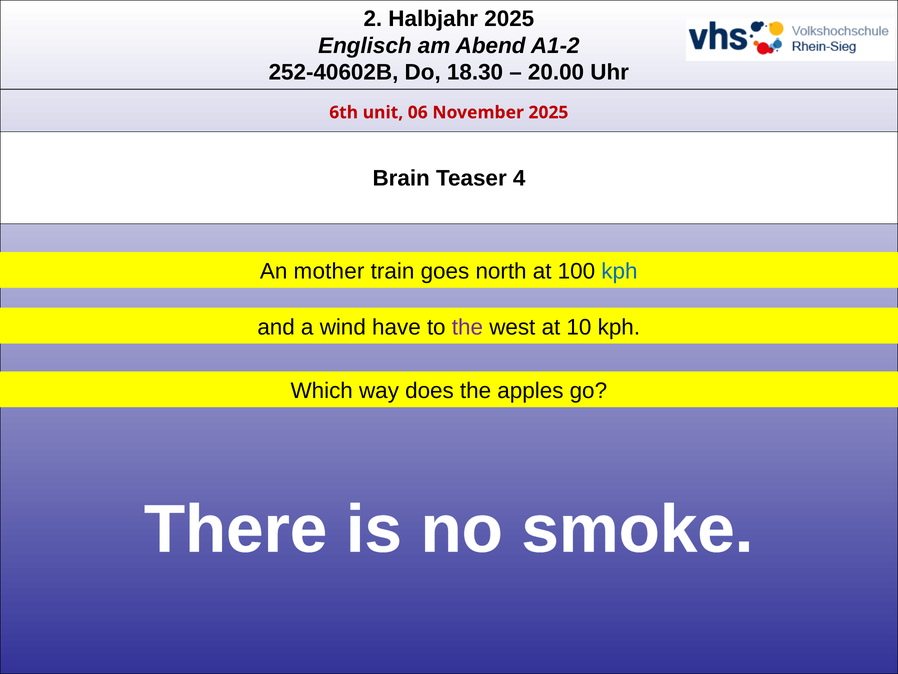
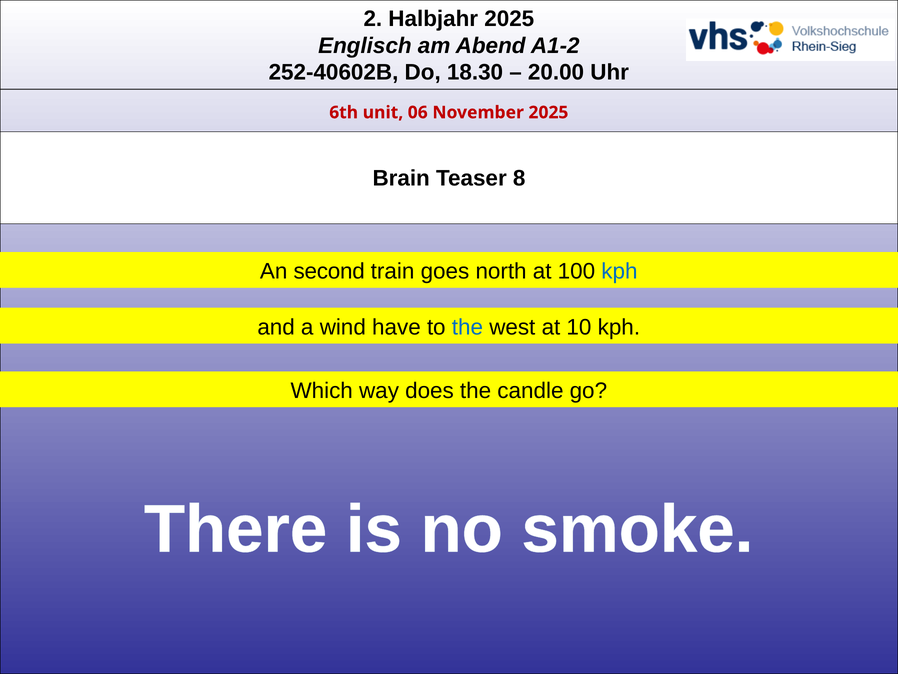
4: 4 -> 8 (519, 178)
mother: mother -> second (329, 271)
the colour: purple -> blue (467, 327)
apples: apples -> candle (530, 391)
